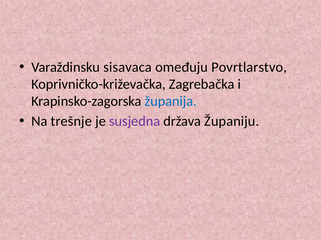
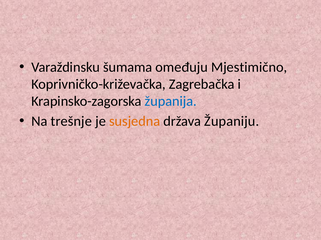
sisavaca: sisavaca -> šumama (128, 67)
Povrtlarstvo: Povrtlarstvo -> Mjestimično (249, 67)
susjedna colour: purple -> orange (135, 122)
